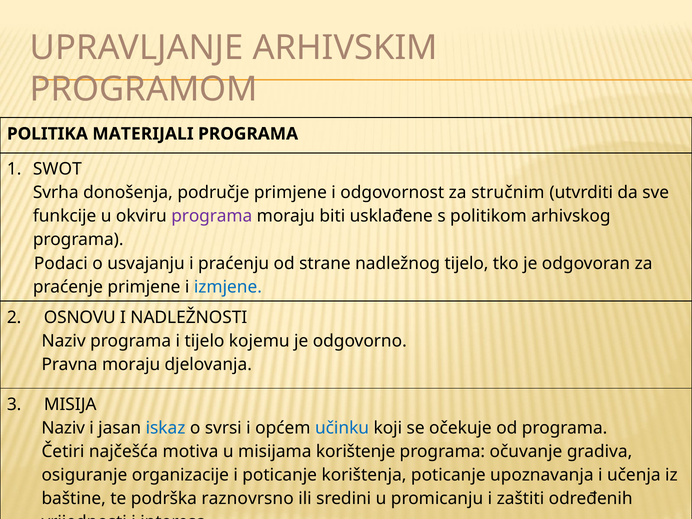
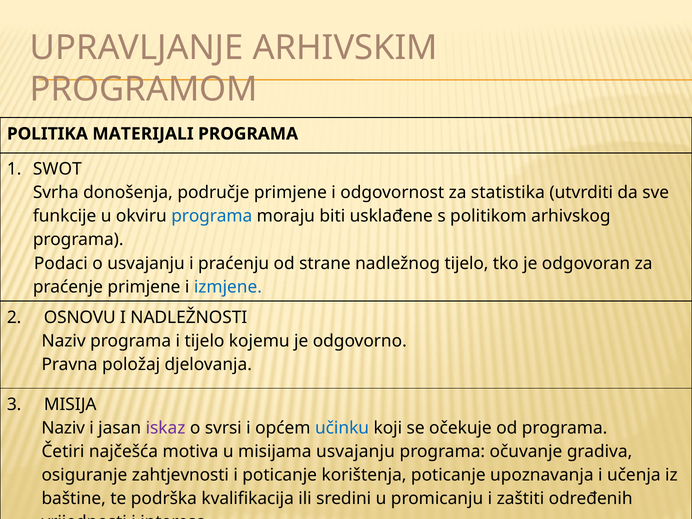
stručnim: stručnim -> statistika (508, 193)
programa colour: purple -> blue (212, 216)
Pravna moraju: moraju -> položaj (131, 364)
iskaz colour: blue -> purple (166, 428)
misijama korištenje: korištenje -> usvajanju (355, 452)
organizacije: organizacije -> zahtjevnosti (180, 475)
raznovrsno: raznovrsno -> kvalifikacija (248, 499)
